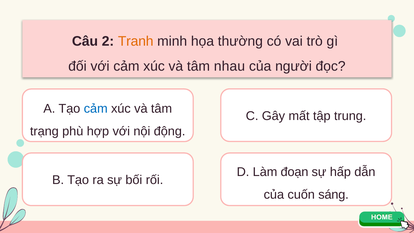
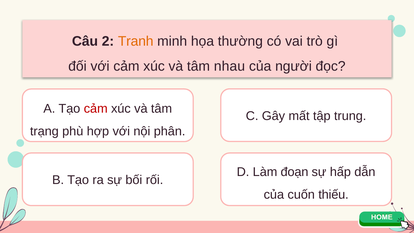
cảm colour: blue -> red (96, 109)
động: động -> phân (170, 131)
sáng: sáng -> thiếu (334, 195)
